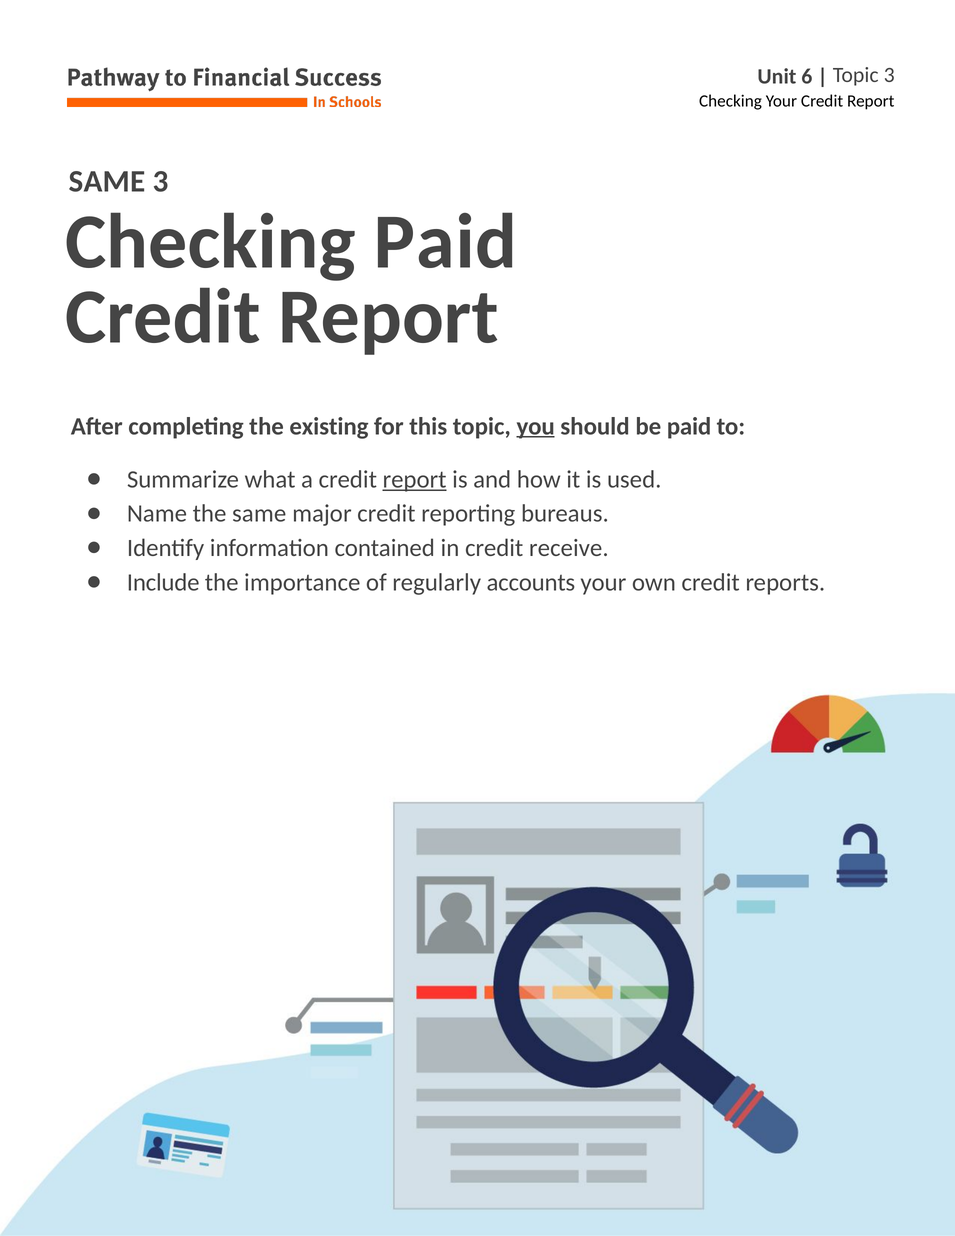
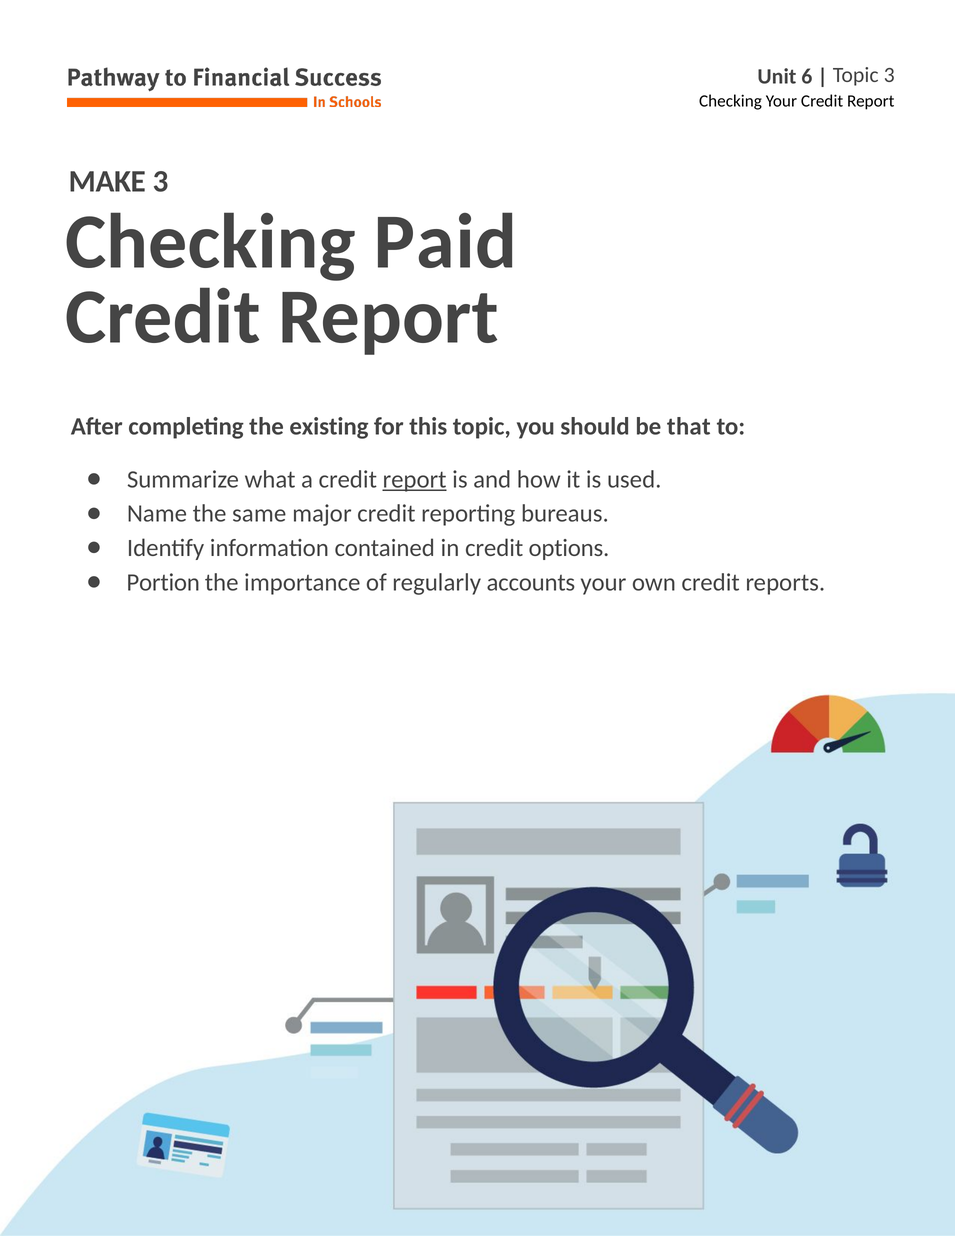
SAME: SAME -> MAKE (107, 182)
you underline: present -> none (536, 426)
be paid: paid -> that (689, 426)
receive: receive -> options (569, 548)
Include: Include -> Portion (163, 582)
